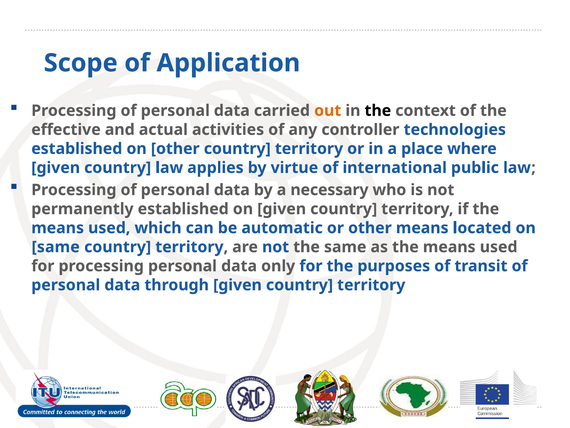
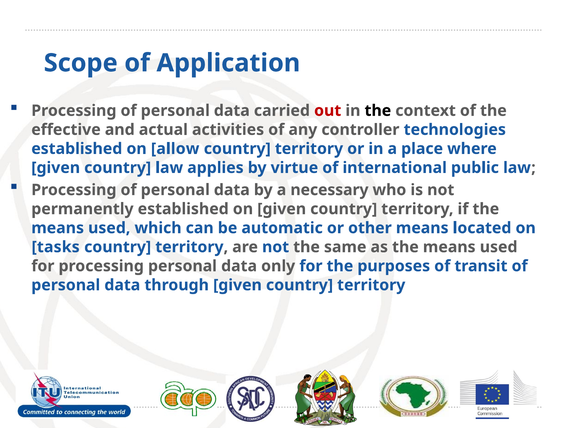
out colour: orange -> red (328, 110)
on other: other -> allow (175, 149)
same: same -> tasks (56, 247)
